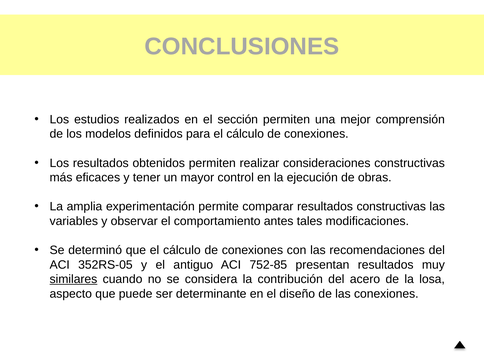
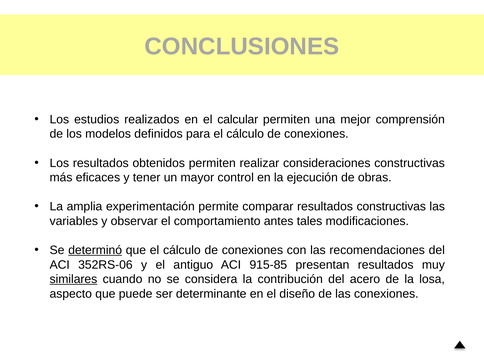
sección: sección -> calcular (238, 119)
determinó underline: none -> present (95, 250)
352RS-05: 352RS-05 -> 352RS-06 (105, 265)
752-85: 752-85 -> 915-85 (268, 265)
